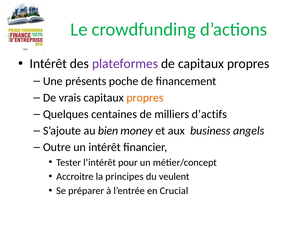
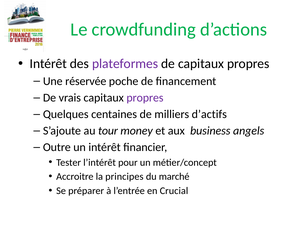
présents: présents -> réservée (86, 81)
propres colour: orange -> purple (145, 98)
bien: bien -> tour (108, 131)
veulent: veulent -> marché (174, 177)
